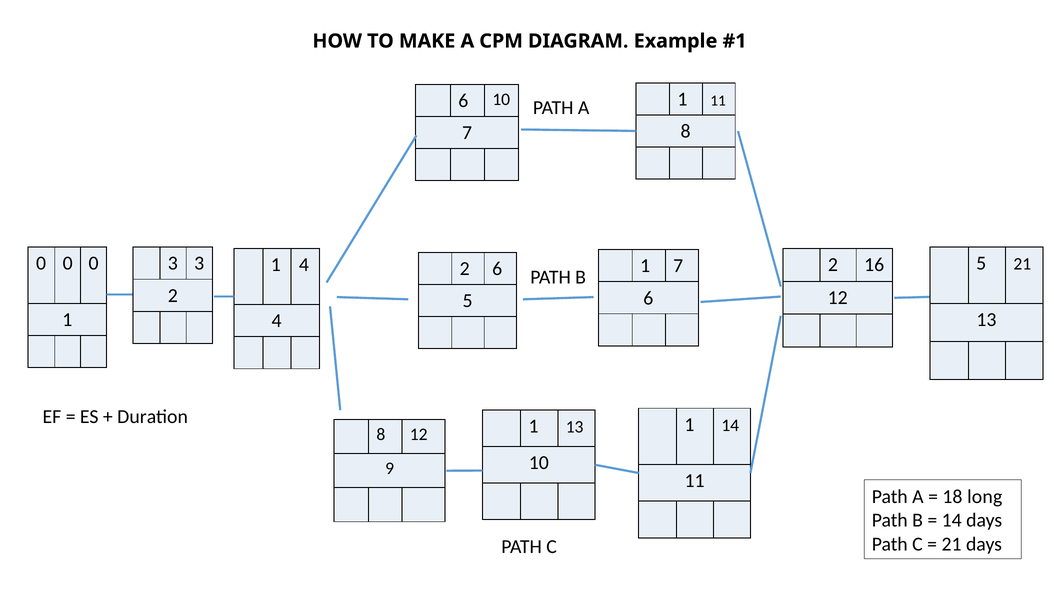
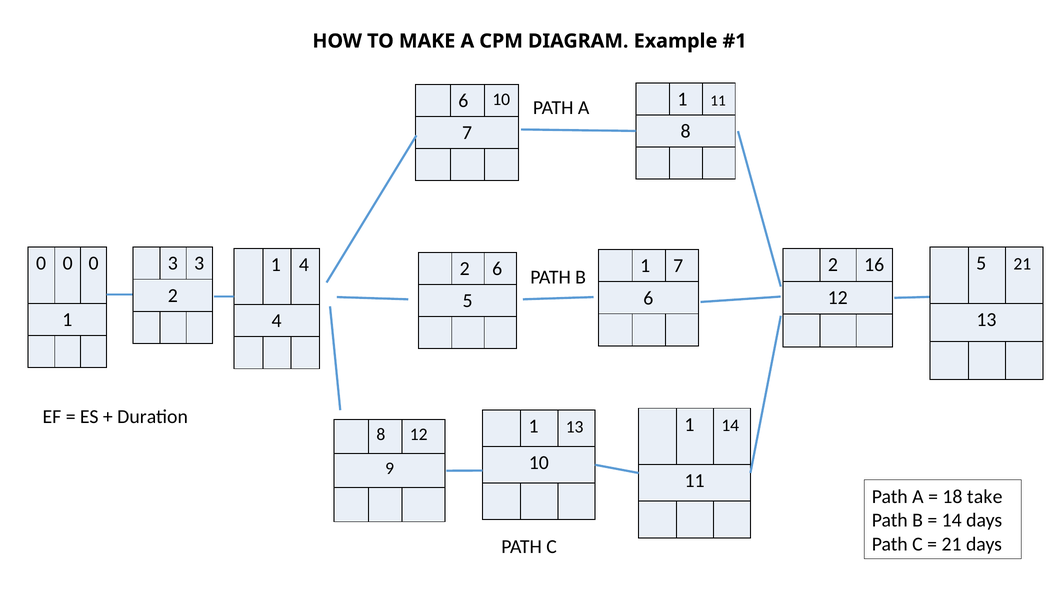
long: long -> take (985, 497)
